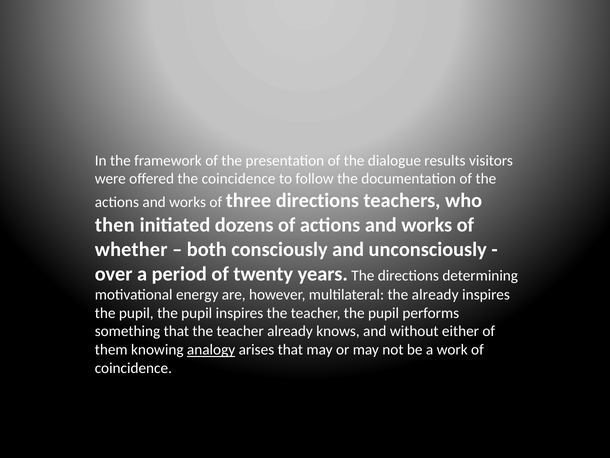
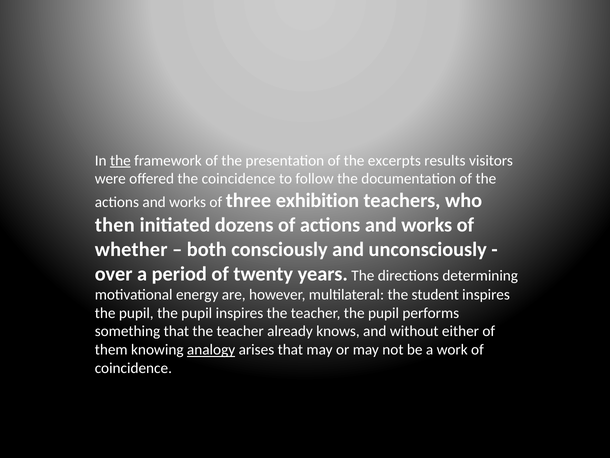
the underline: none -> present (120, 160)
dialogue: dialogue -> excerpts (394, 160)
three directions: directions -> exhibition (317, 200)
the already: already -> student (435, 294)
